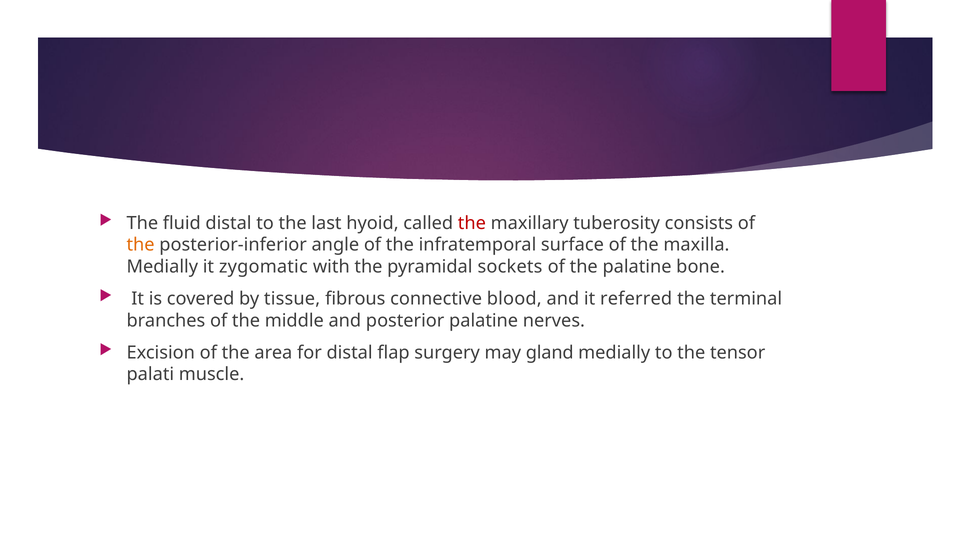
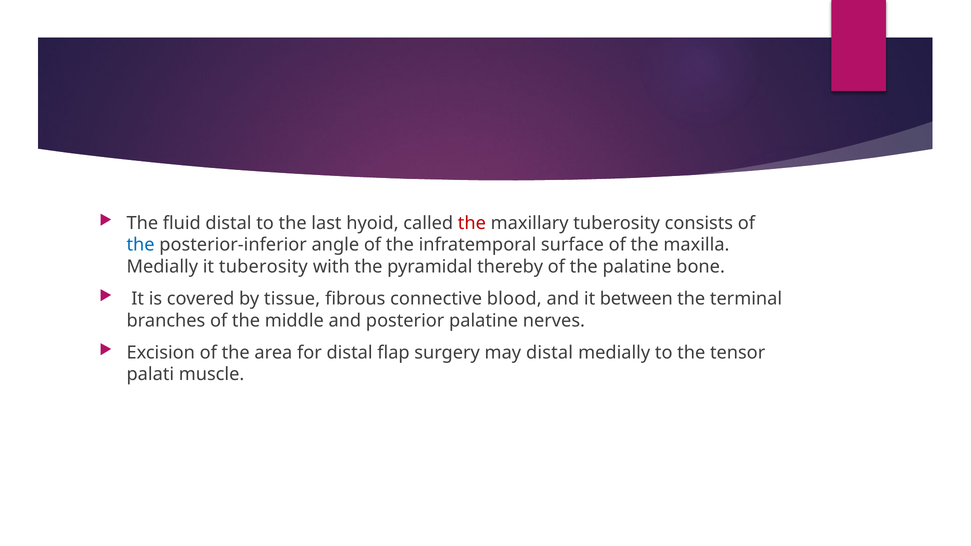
the colour: orange -> blue (141, 245)
it zygomatic: zygomatic -> tuberosity (263, 267)
sockets: sockets -> thereby (510, 267)
referred: referred -> between (636, 299)
may gland: gland -> distal (550, 353)
